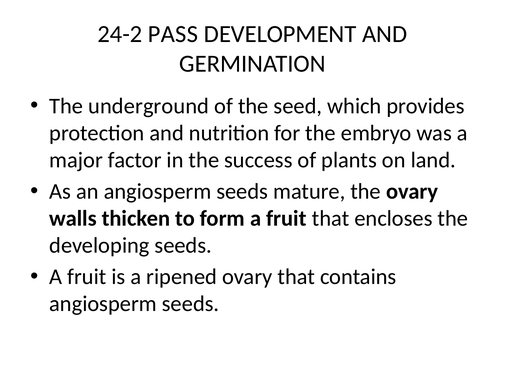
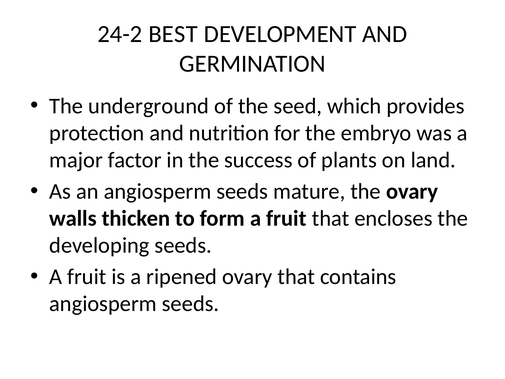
PASS: PASS -> BEST (173, 34)
